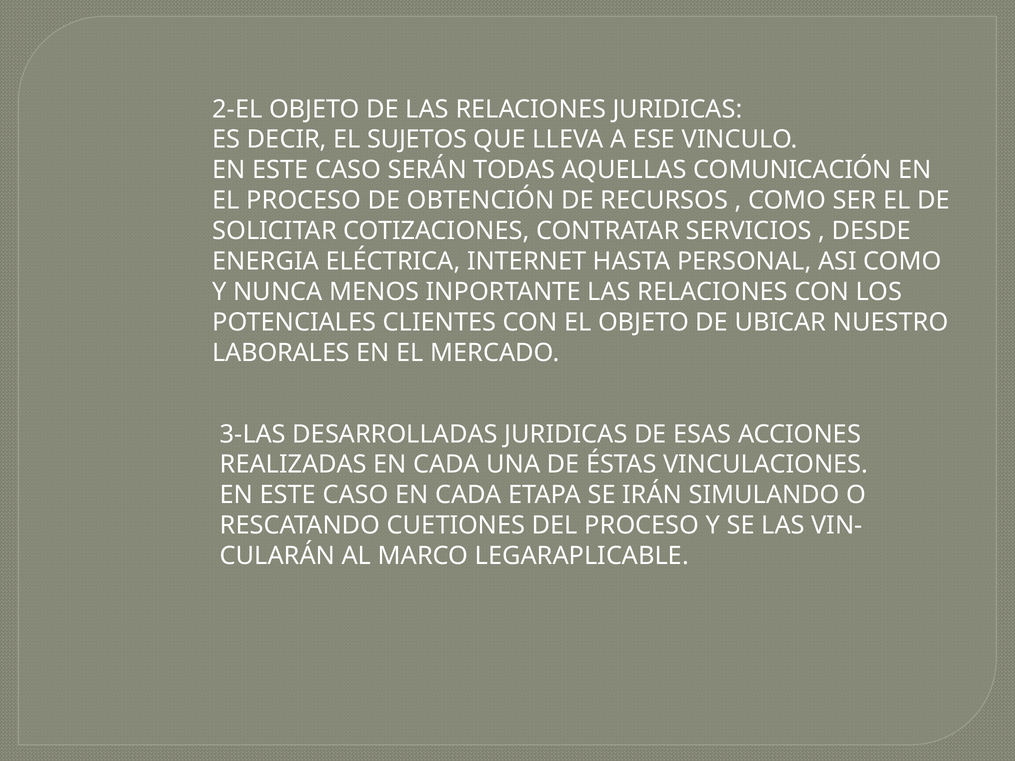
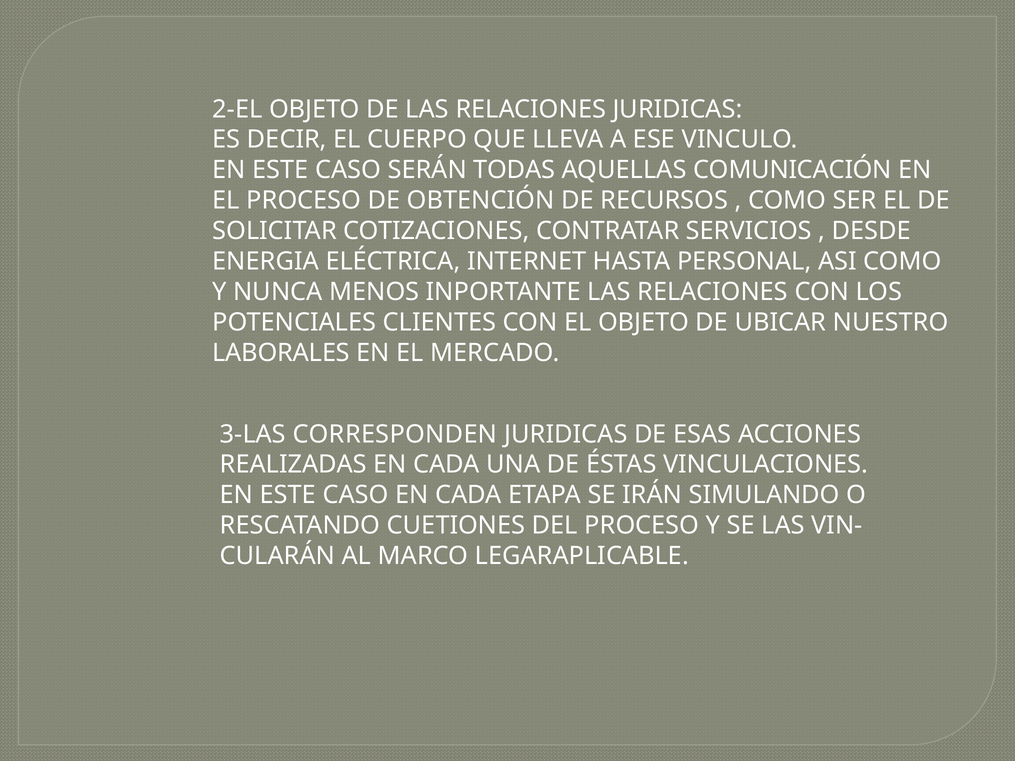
SUJETOS: SUJETOS -> CUERPO (417, 140)
DESARROLLADAS: DESARROLLADAS -> CORRESPONDEN (395, 434)
